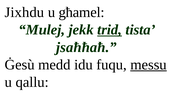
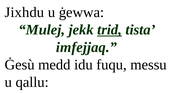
għamel: għamel -> ġewwa (81, 12)
jsaħħaħ: jsaħħaħ -> imfejjaq (86, 47)
messu underline: present -> none (149, 65)
